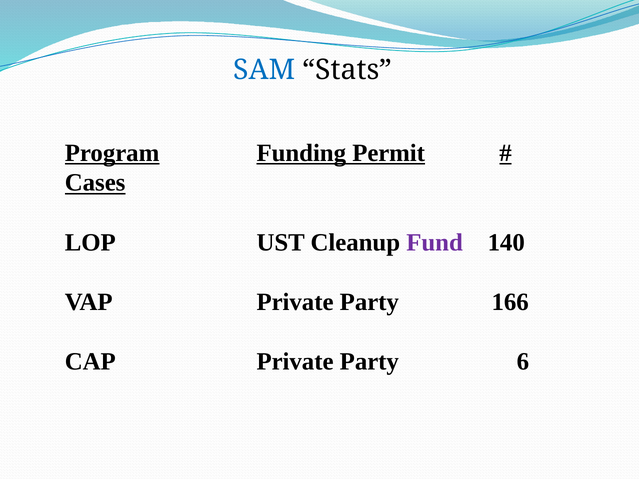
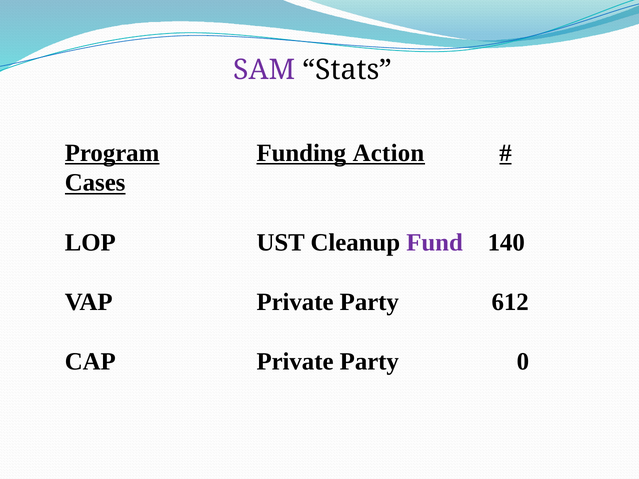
SAM colour: blue -> purple (264, 70)
Permit: Permit -> Action (388, 153)
166: 166 -> 612 (510, 302)
6: 6 -> 0 (523, 362)
